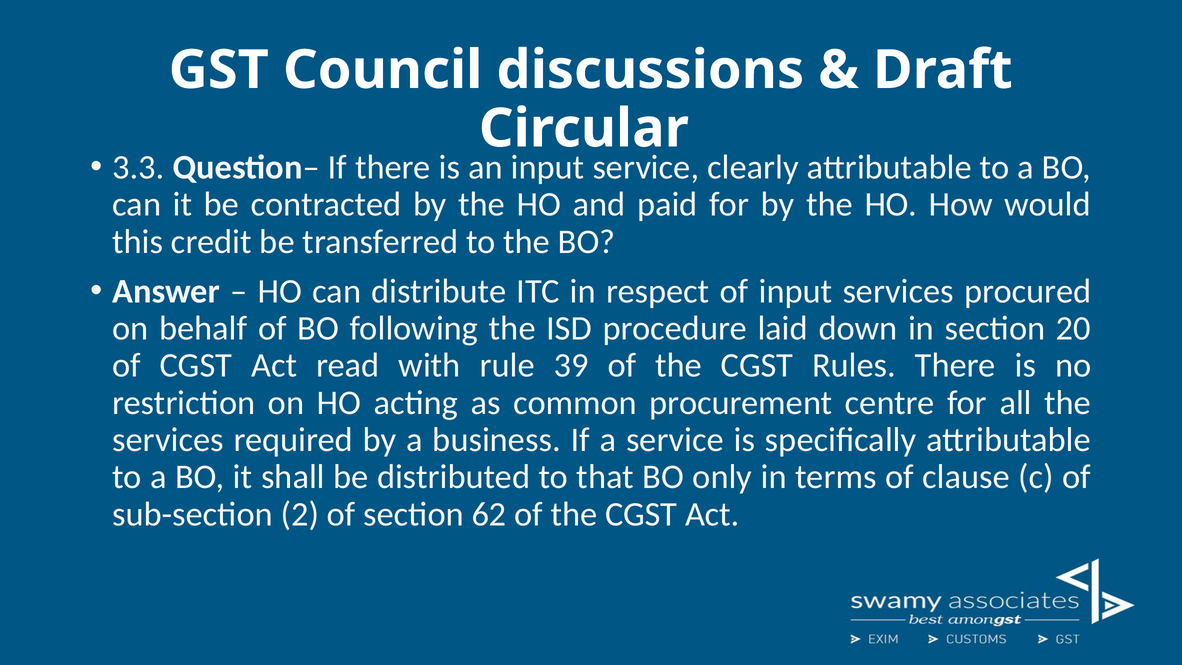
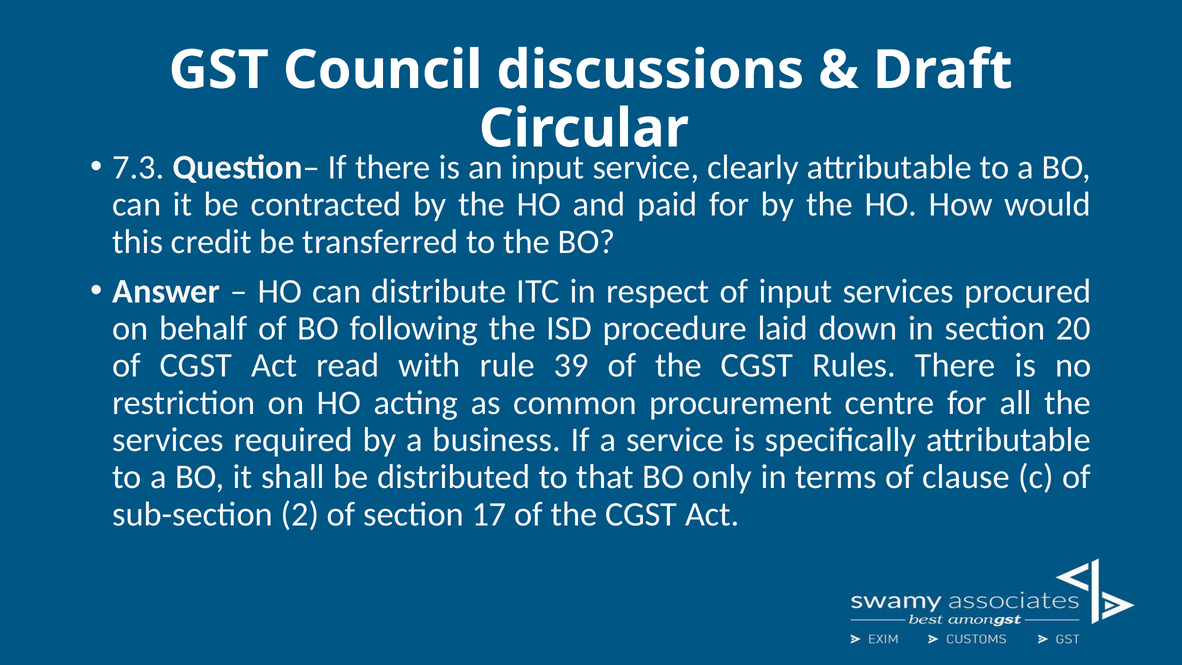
3.3: 3.3 -> 7.3 (138, 167)
62: 62 -> 17 (489, 514)
